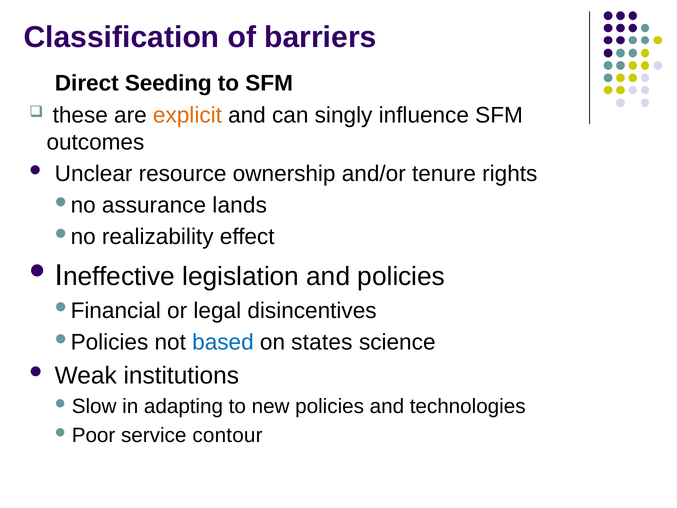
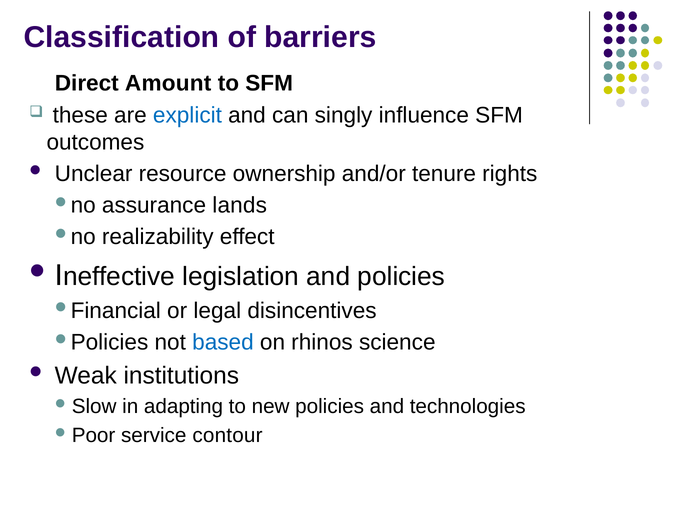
Seeding: Seeding -> Amount (168, 83)
explicit colour: orange -> blue (187, 115)
states: states -> rhinos (322, 342)
